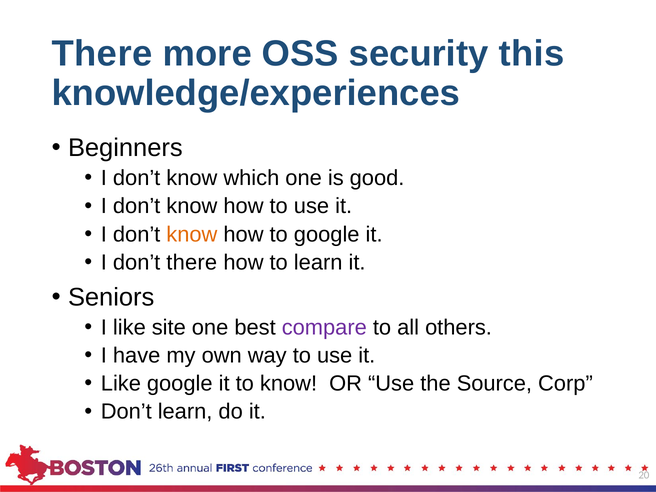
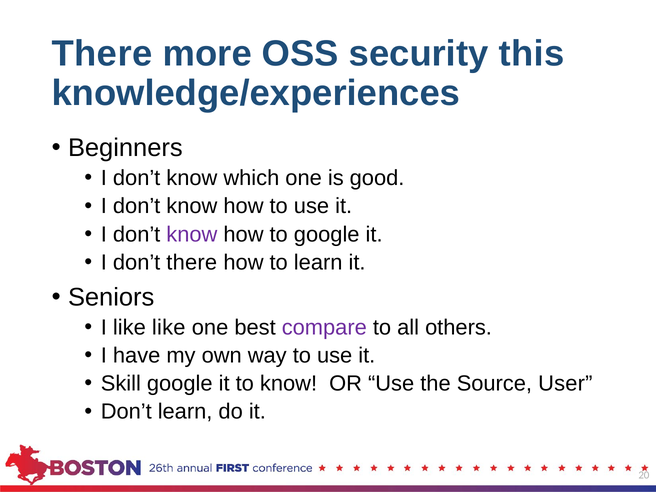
know colour: orange -> purple (192, 234)
like site: site -> like (169, 327)
Like: Like -> Skill (121, 384)
Corp: Corp -> User (565, 384)
